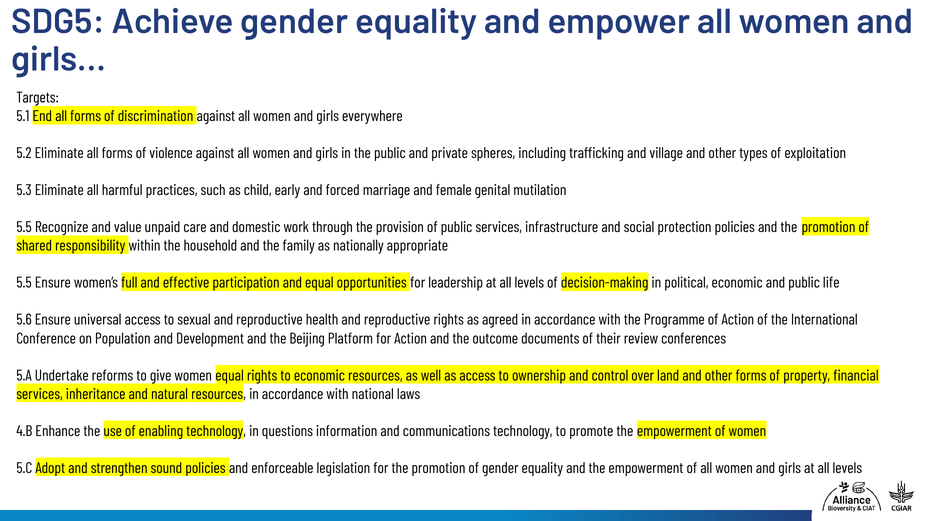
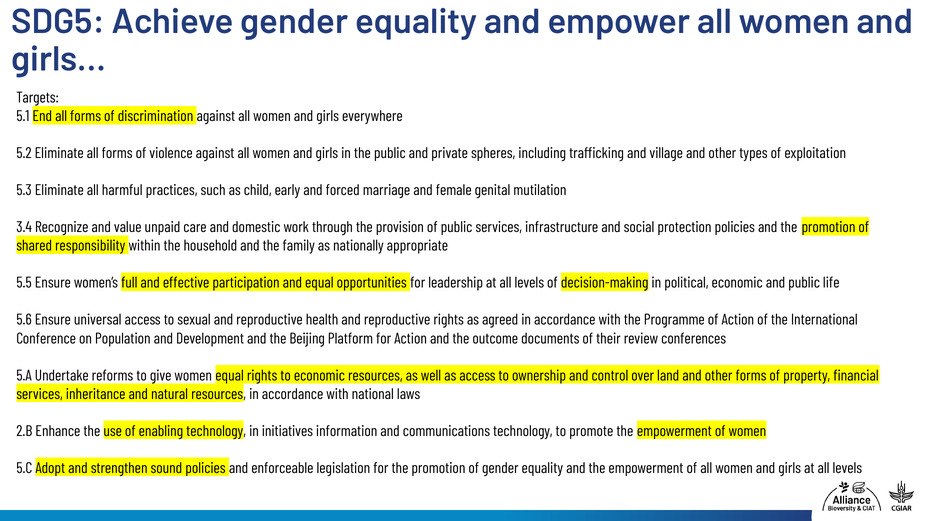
5.5: 5.5 -> 3.4 (24, 227)
4.B: 4.B -> 2.B (24, 431)
questions: questions -> initiatives (287, 431)
